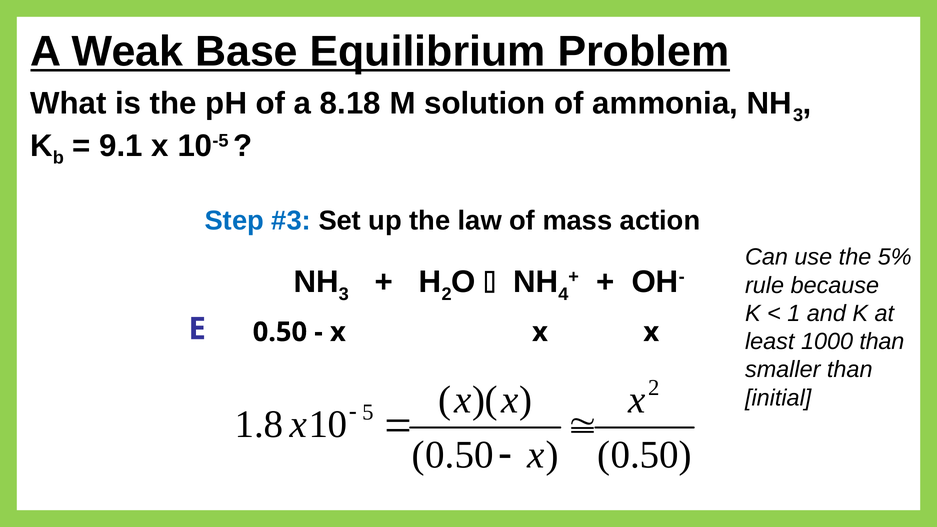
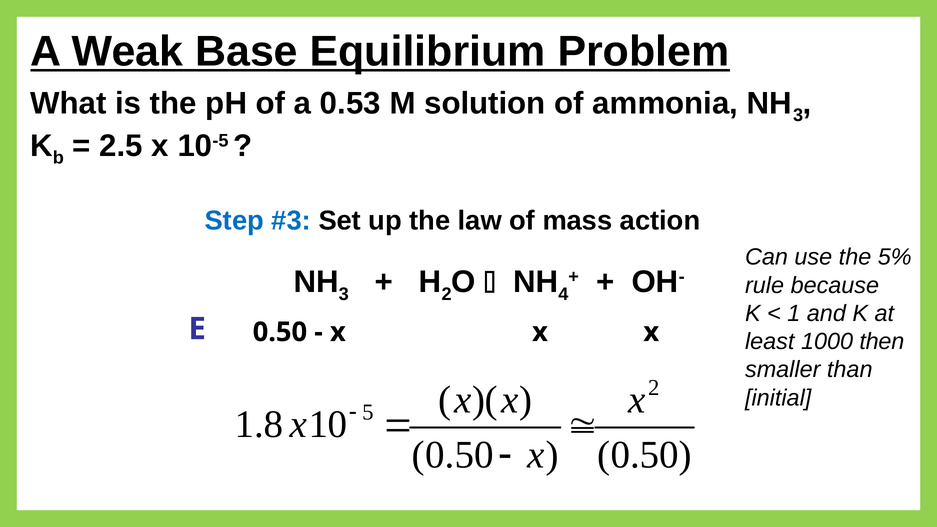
8.18: 8.18 -> 0.53 (350, 103)
9.1: 9.1 -> 2.5 (121, 146)
1000 than: than -> then (882, 342)
